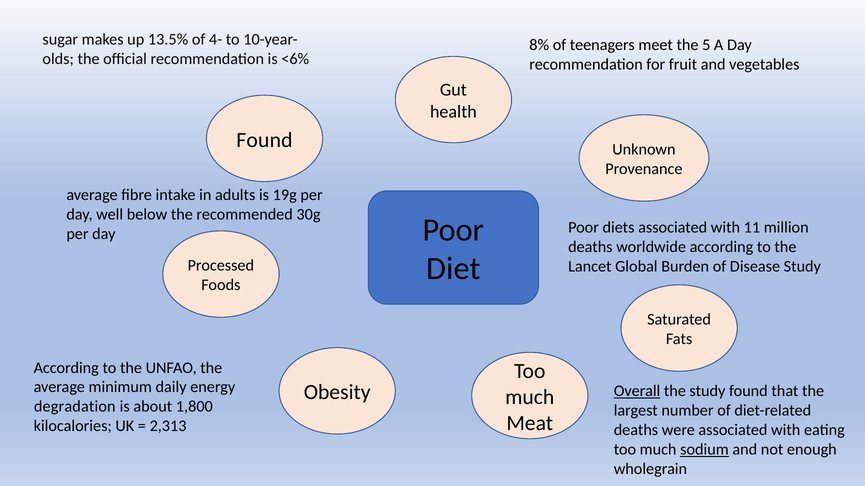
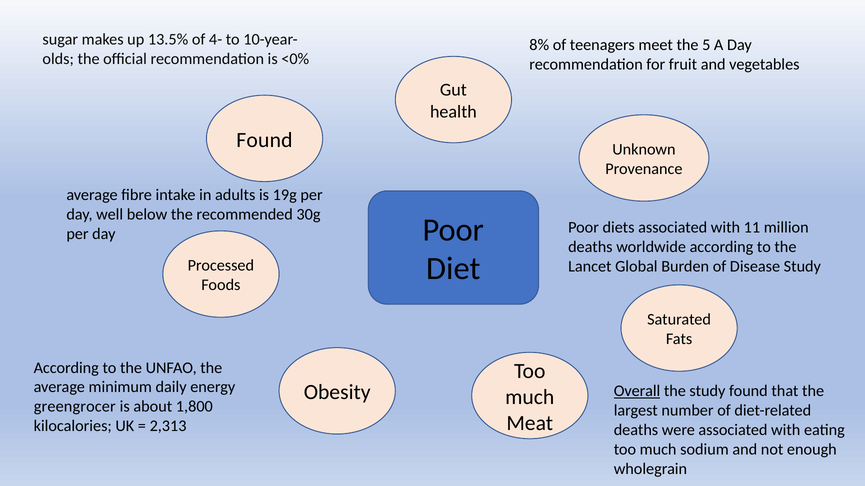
<6%: <6% -> <0% (295, 59)
degradation: degradation -> greengrocer (75, 407)
sodium underline: present -> none (704, 450)
